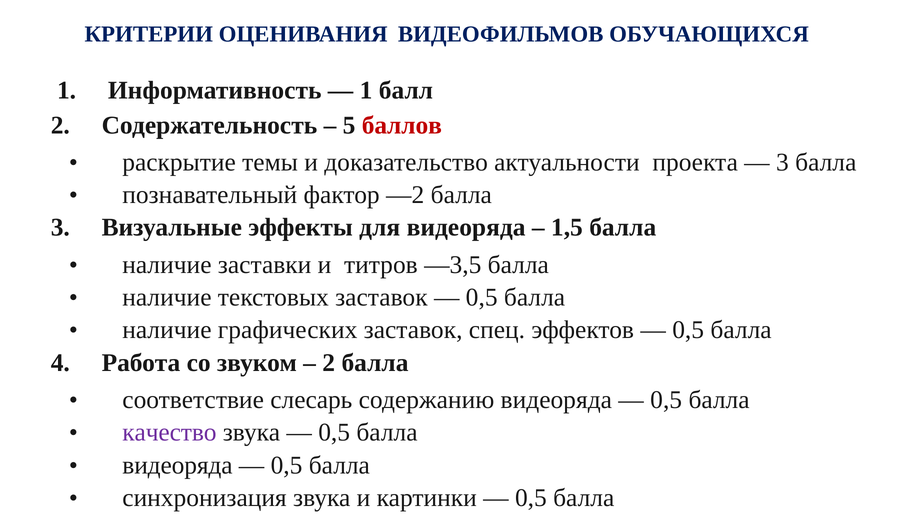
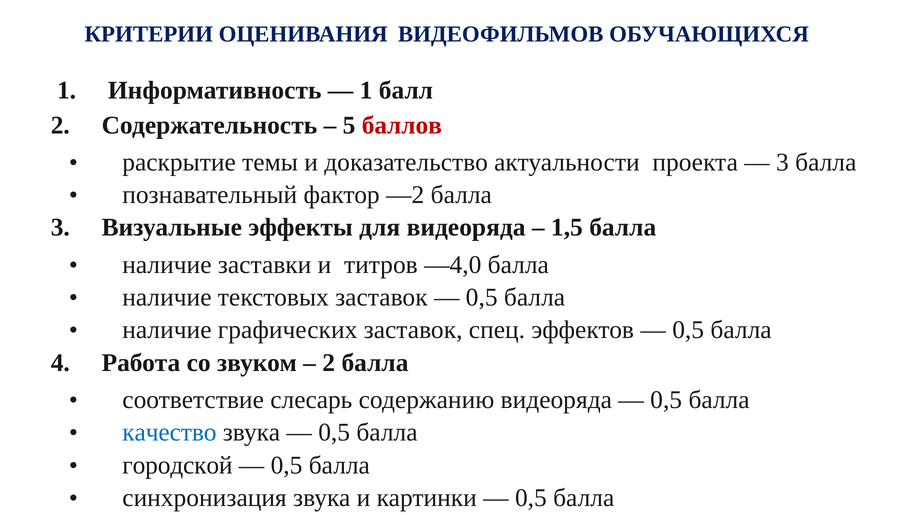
—3,5: —3,5 -> —4,0 (453, 265)
качество colour: purple -> blue (169, 433)
видеоряда: видеоряда -> городской (177, 465)
